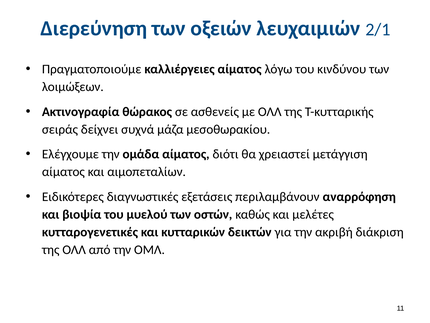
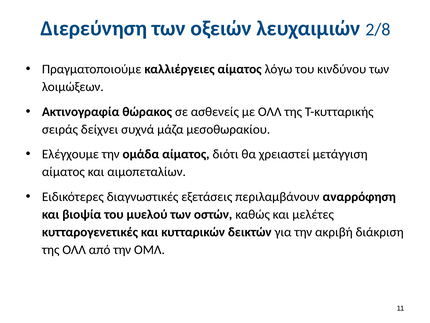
2/1: 2/1 -> 2/8 (378, 30)
